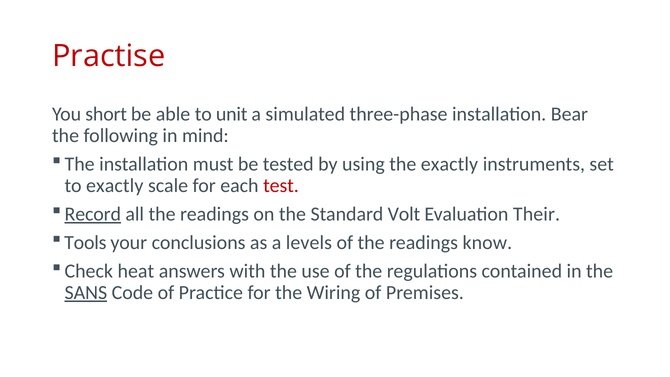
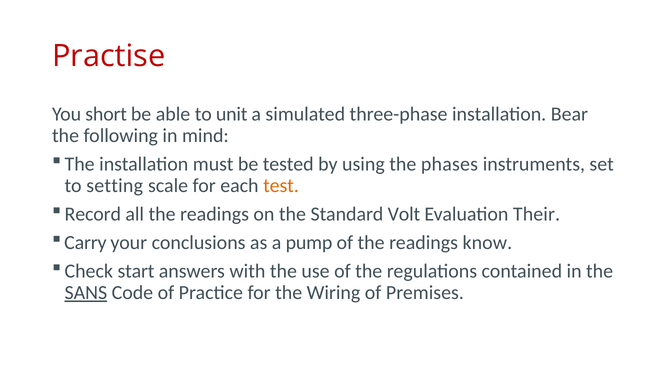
the exactly: exactly -> phases (449, 164)
to exactly: exactly -> setting (115, 186)
test colour: red -> orange (281, 186)
Record underline: present -> none (93, 214)
Tools: Tools -> Carry (85, 243)
levels: levels -> pump (309, 243)
heat: heat -> start (136, 271)
